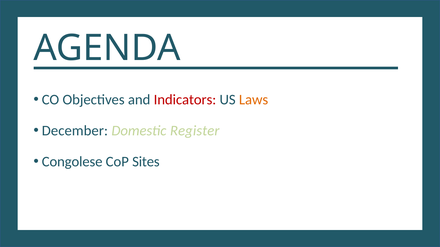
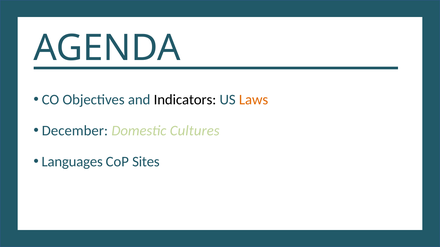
Indicators colour: red -> black (185, 100)
Register: Register -> Cultures (195, 131)
Congolese: Congolese -> Languages (72, 162)
